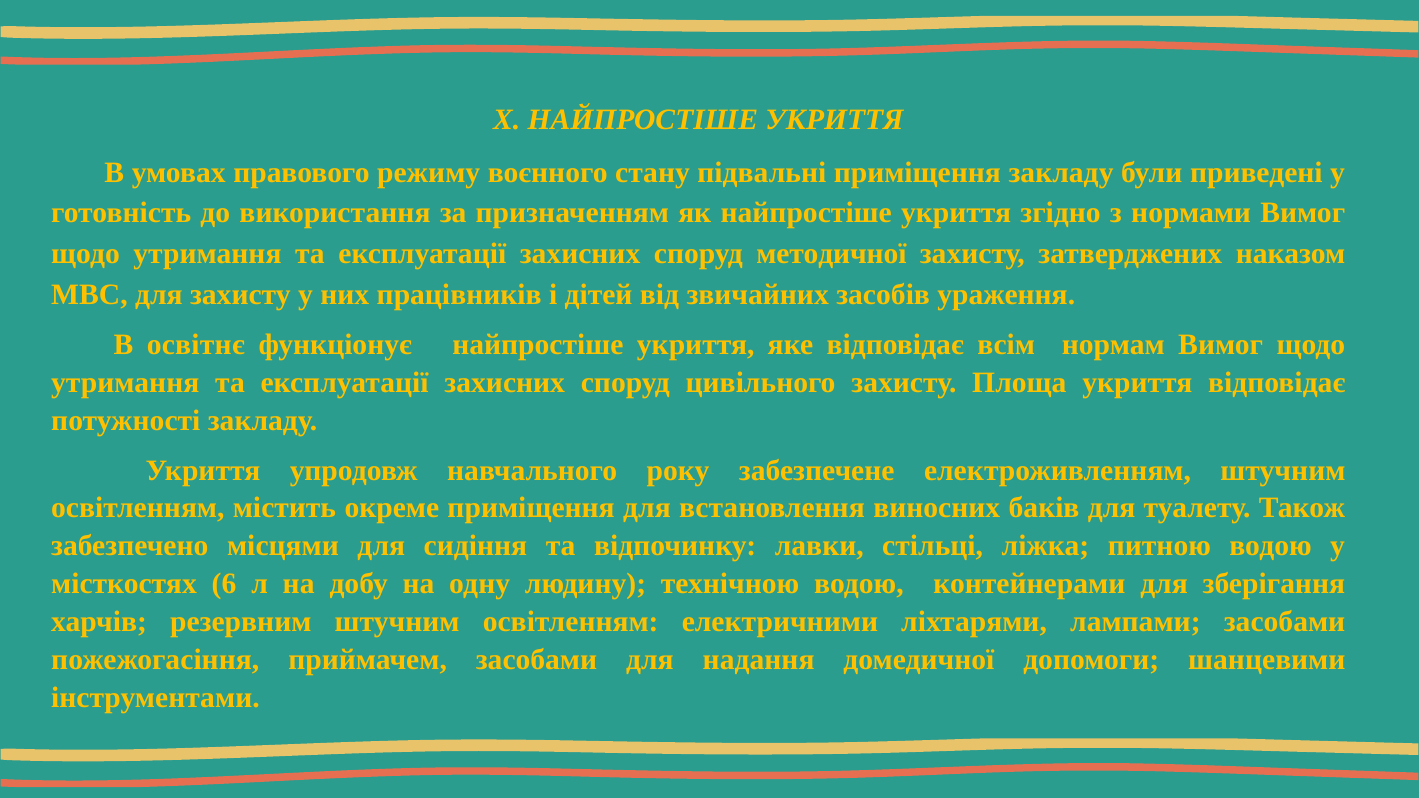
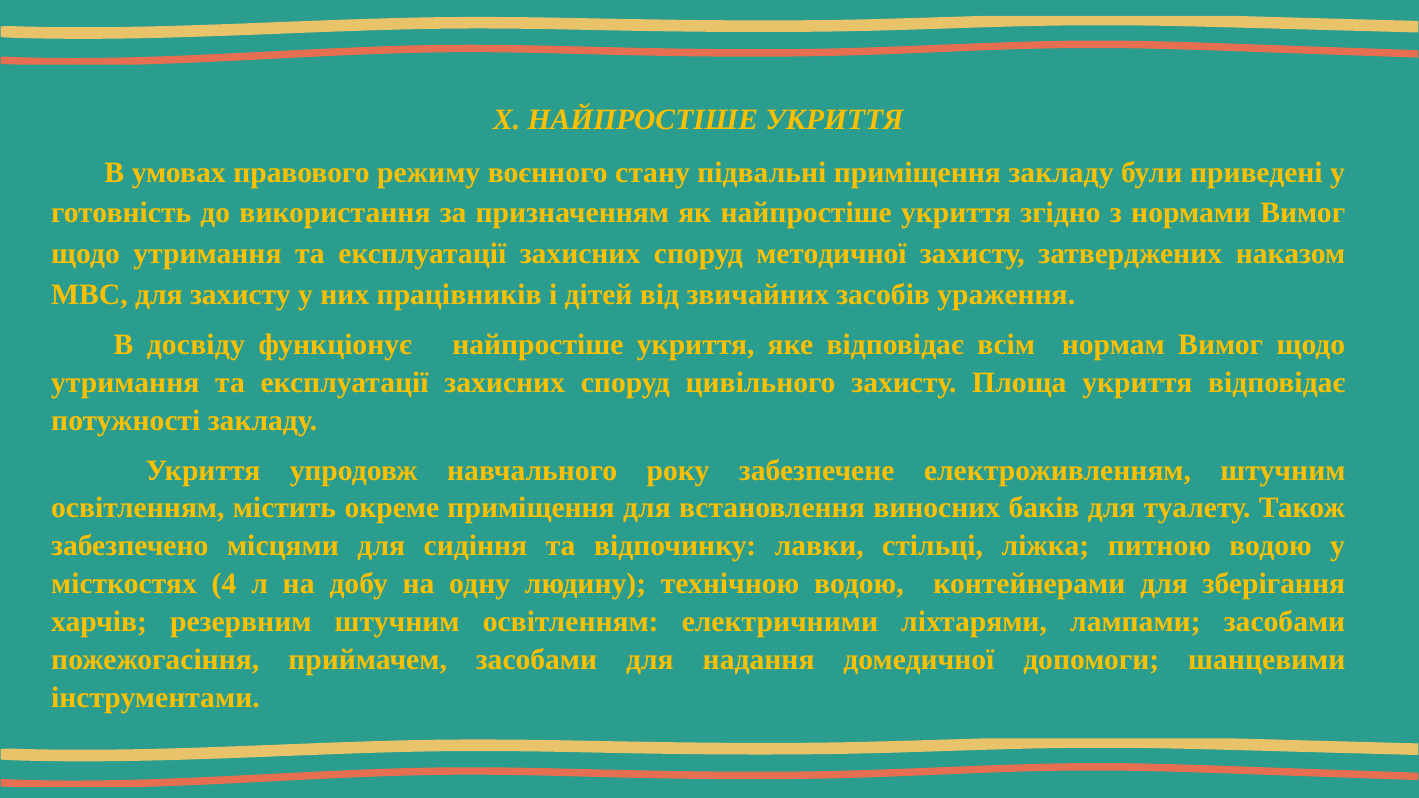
освітнє: освітнє -> досвіду (196, 345)
6: 6 -> 4 (224, 584)
